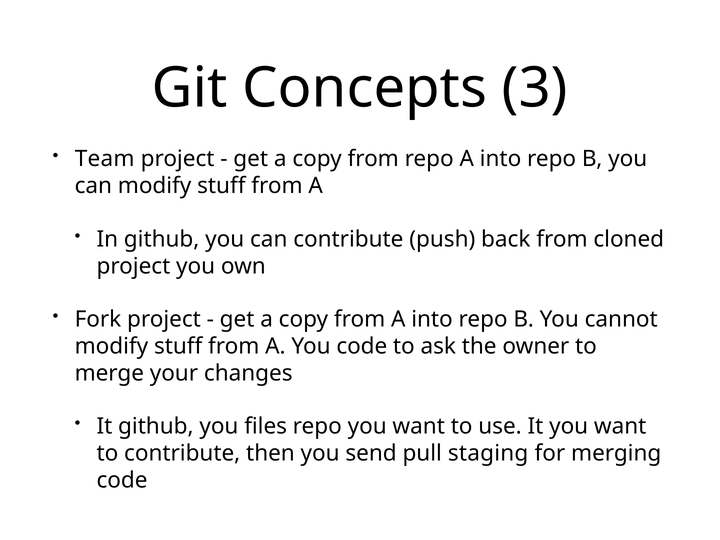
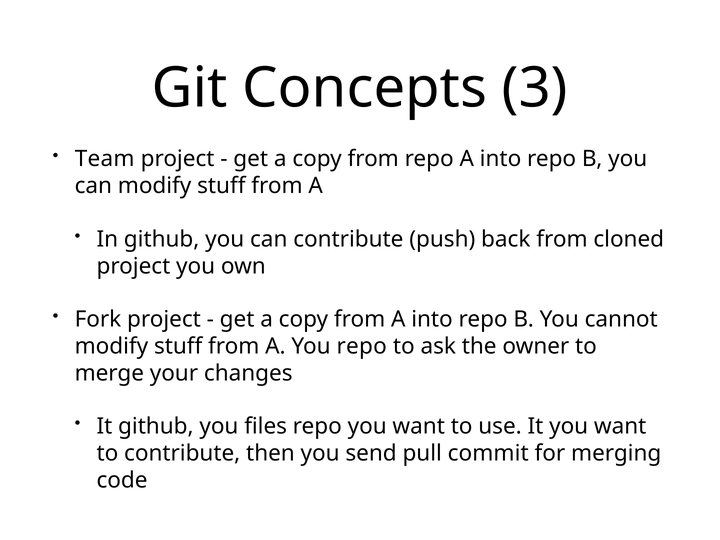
You code: code -> repo (362, 346)
staging: staging -> commit (488, 453)
